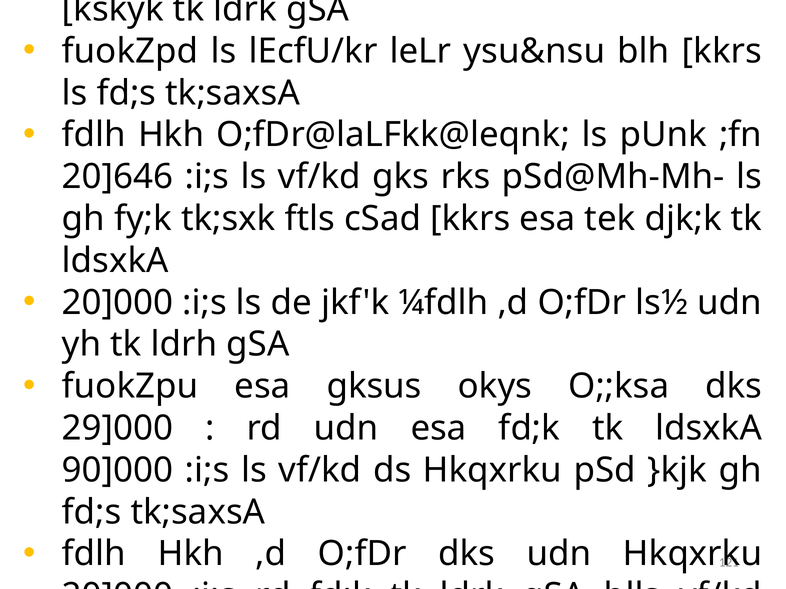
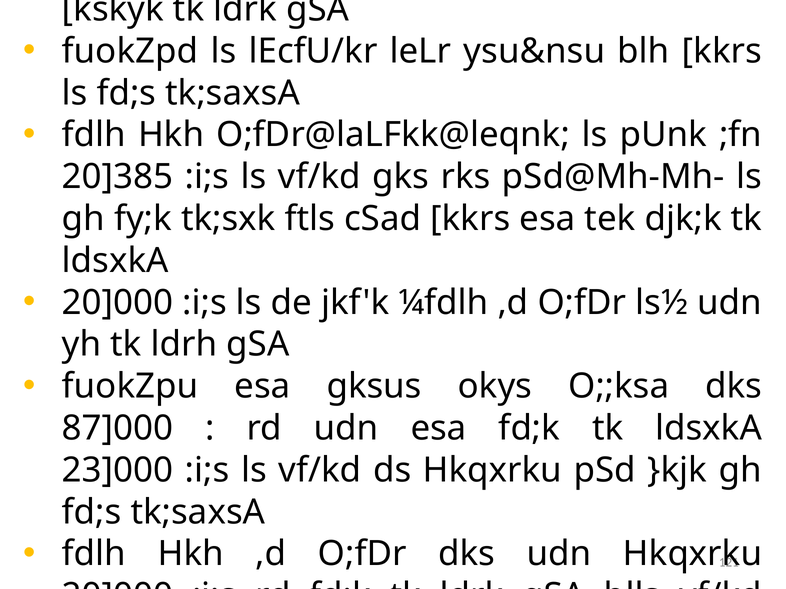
20]646: 20]646 -> 20]385 (118, 177)
29]000: 29]000 -> 87]000 (118, 429)
90]000: 90]000 -> 23]000 (118, 470)
